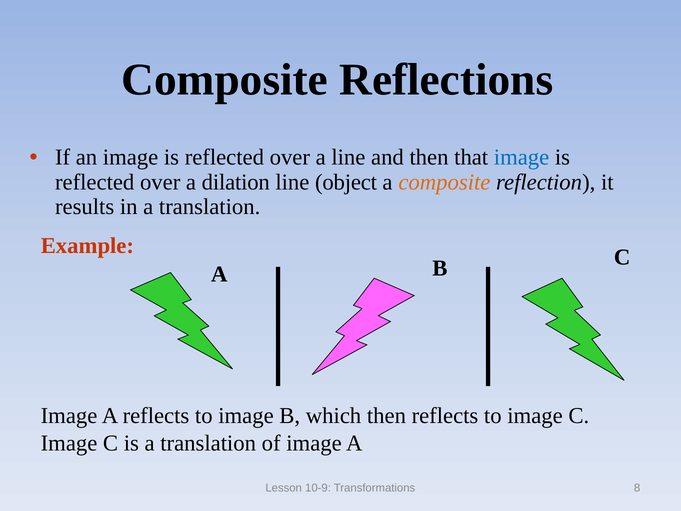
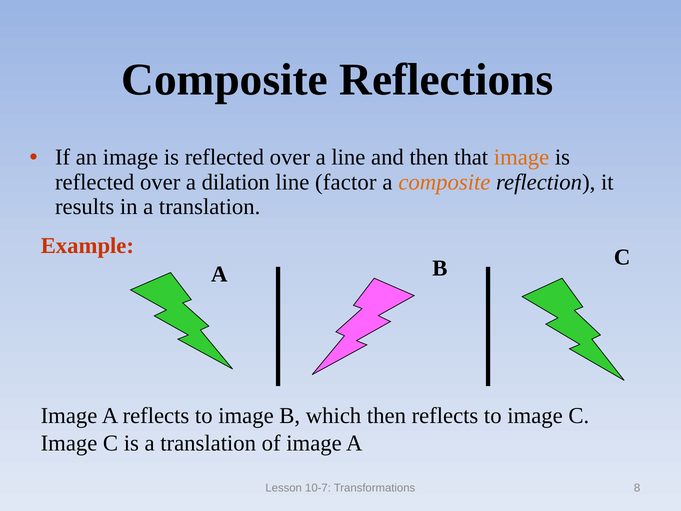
image colour: blue -> orange (522, 157)
object: object -> factor (346, 182)
10-9: 10-9 -> 10-7 (318, 488)
